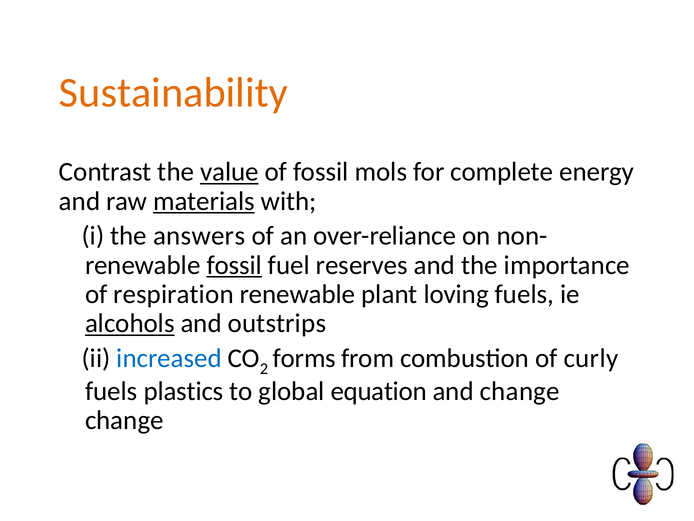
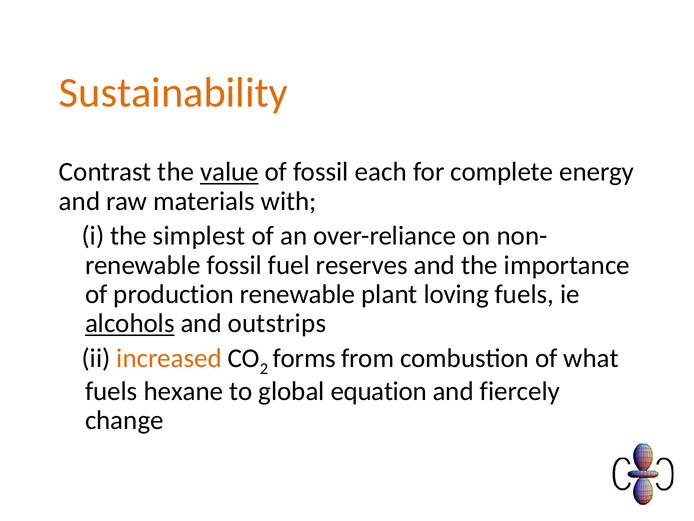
mols: mols -> each (381, 172)
materials underline: present -> none (204, 201)
answers: answers -> simplest (199, 236)
fossil underline: present -> none (234, 265)
respiration: respiration -> production (174, 294)
increased colour: blue -> orange (169, 358)
curly: curly -> what (591, 358)
plastics: plastics -> hexane (183, 391)
and change: change -> fiercely (520, 391)
